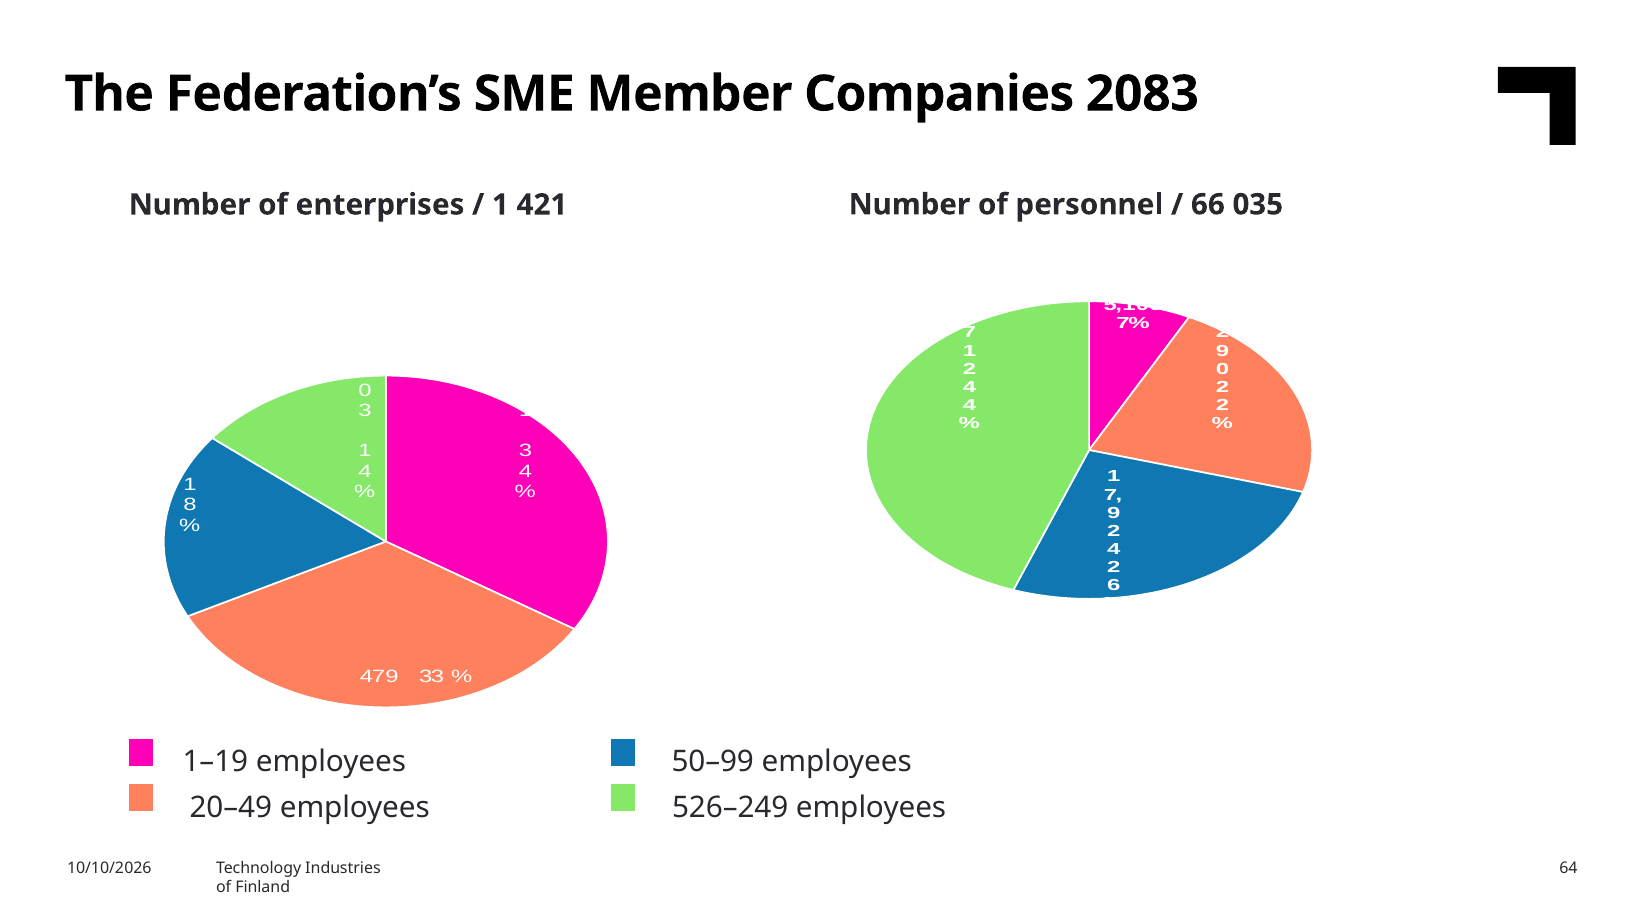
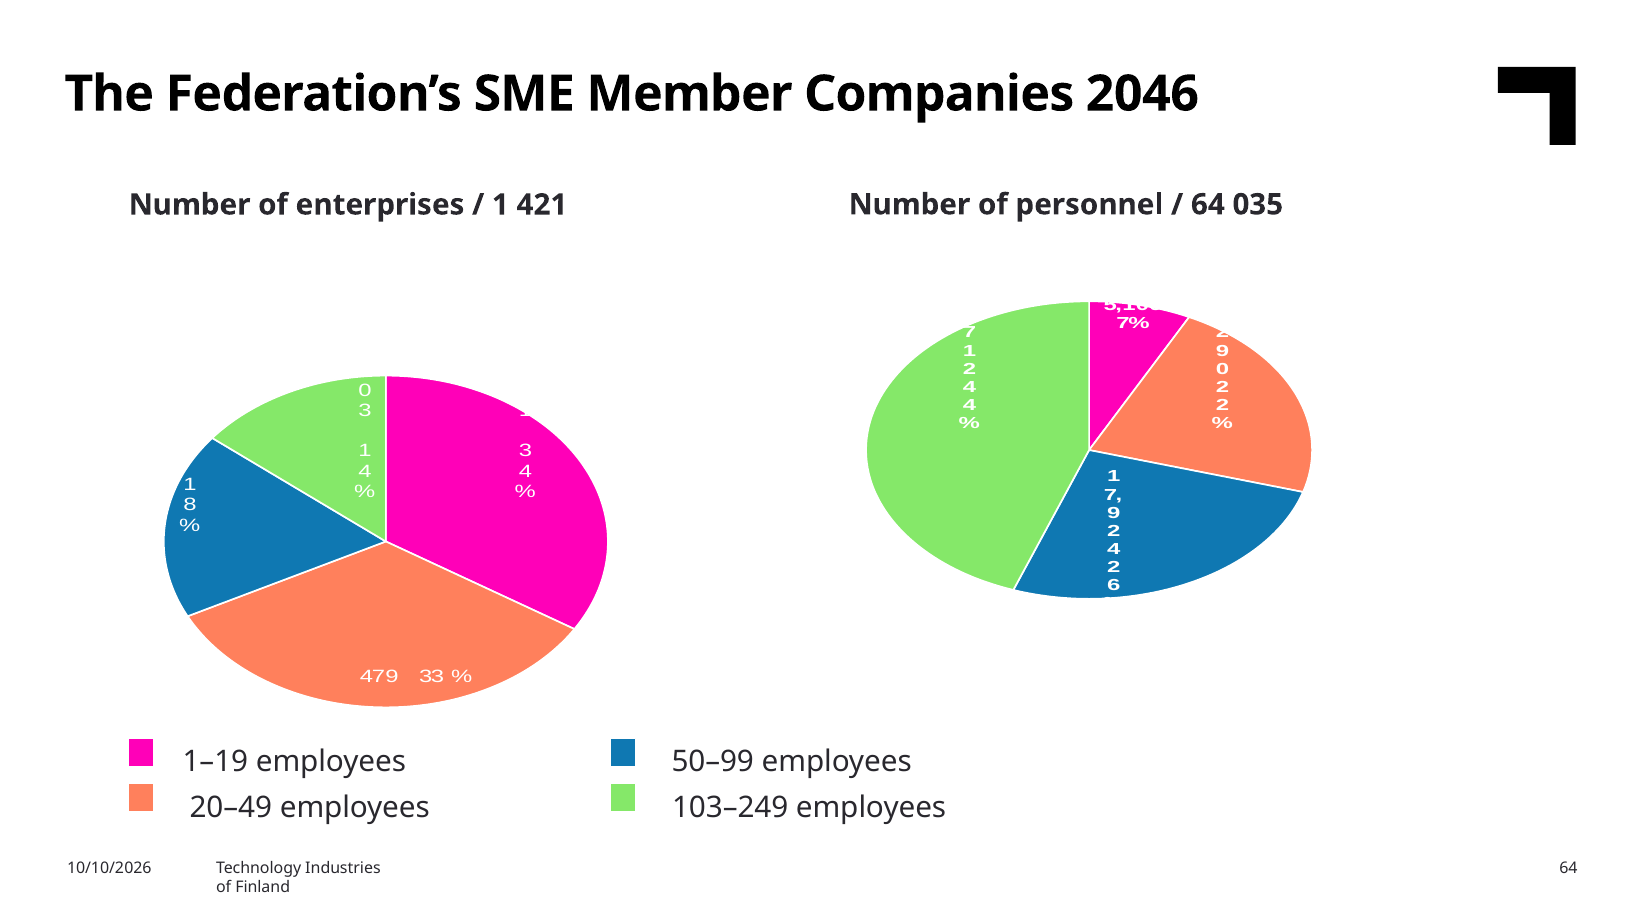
2083: 2083 -> 2046 (1142, 94)
66: 66 -> 64 (1208, 205)
526–249: 526–249 -> 103–249 (730, 808)
